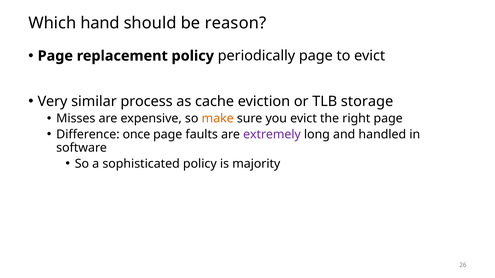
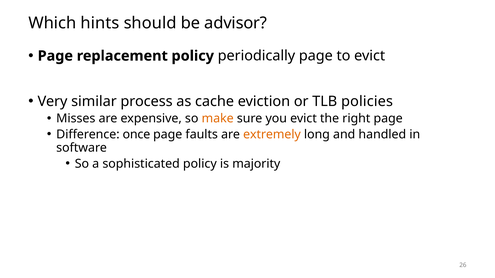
hand: hand -> hints (100, 23)
reason: reason -> advisor (236, 23)
storage: storage -> policies (367, 102)
extremely colour: purple -> orange (272, 135)
